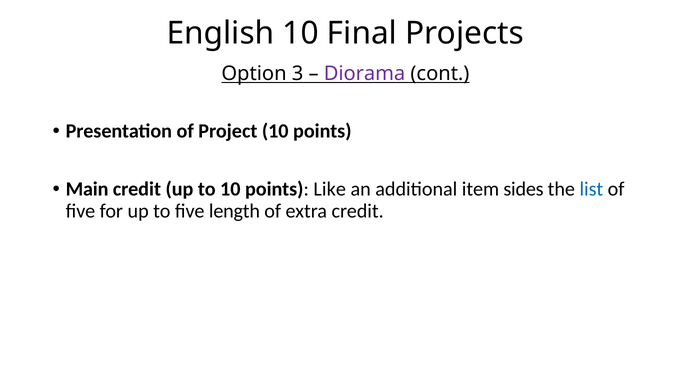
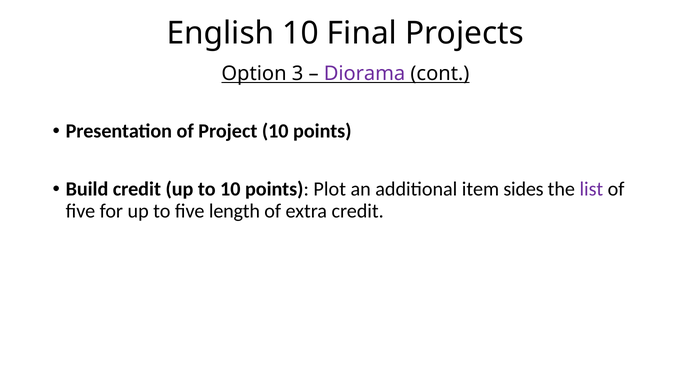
Main: Main -> Build (87, 189)
Like: Like -> Plot (330, 189)
list colour: blue -> purple (591, 189)
